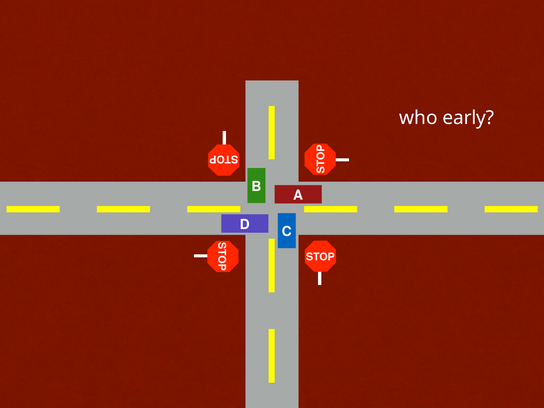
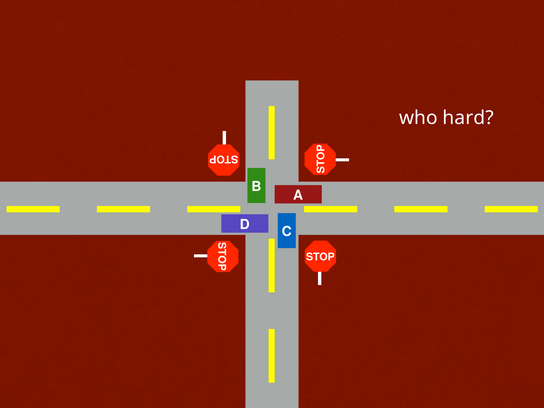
early: early -> hard (468, 118)
